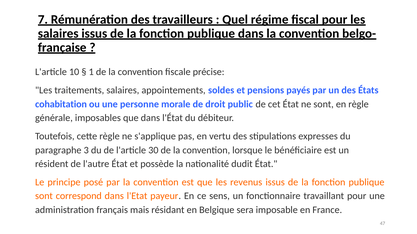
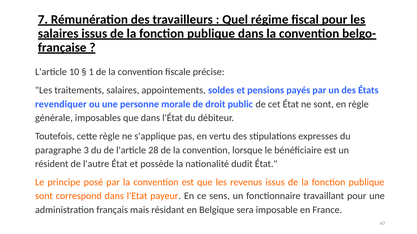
cohabitation: cohabitation -> revendiquer (61, 104)
30: 30 -> 28 (153, 150)
